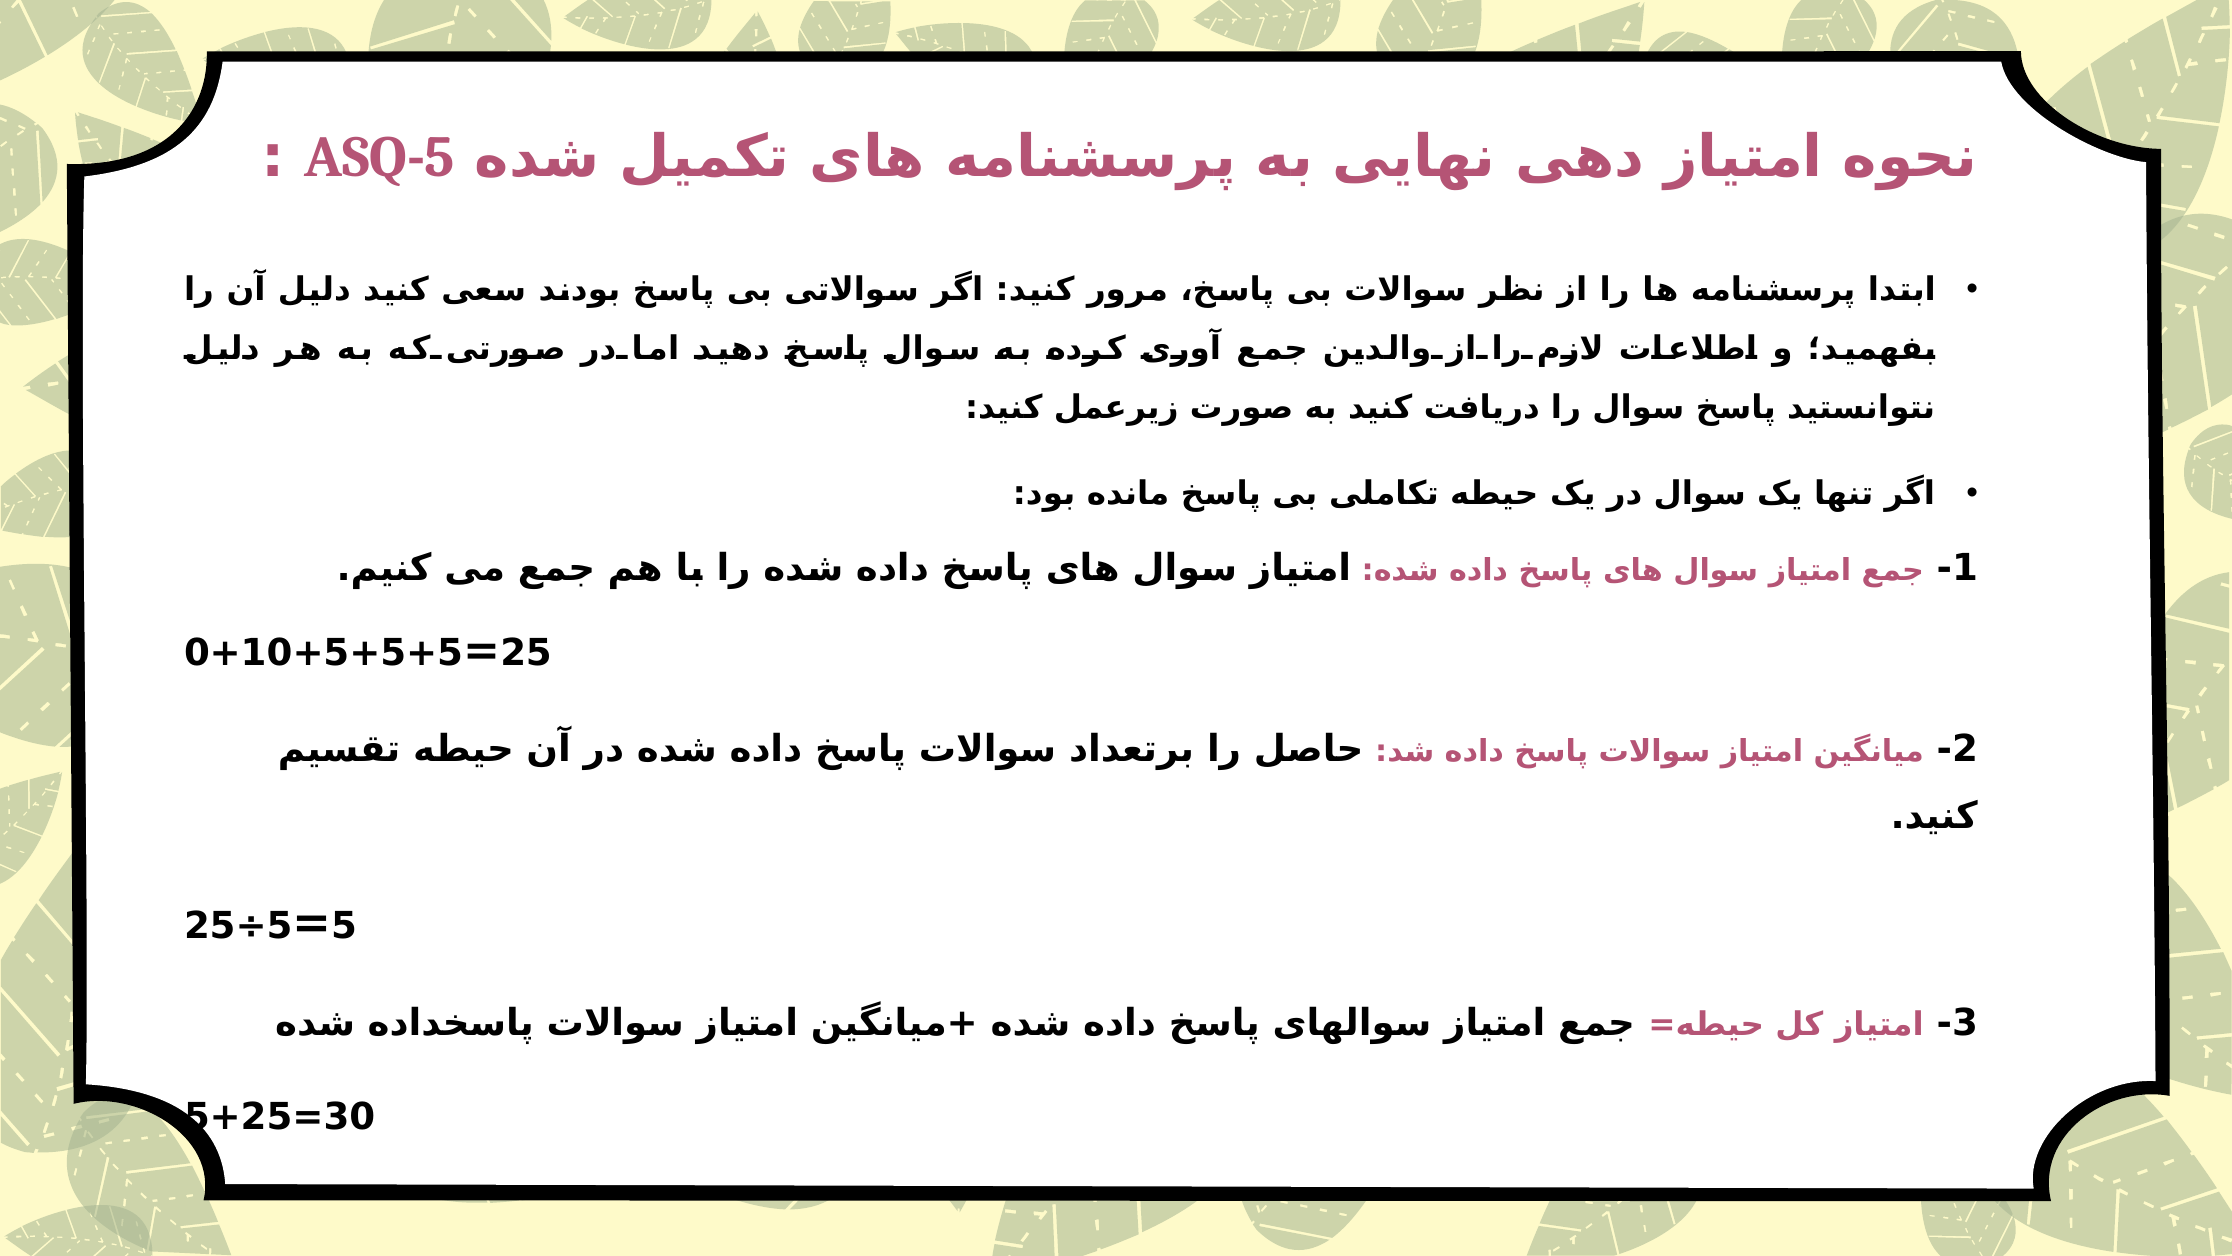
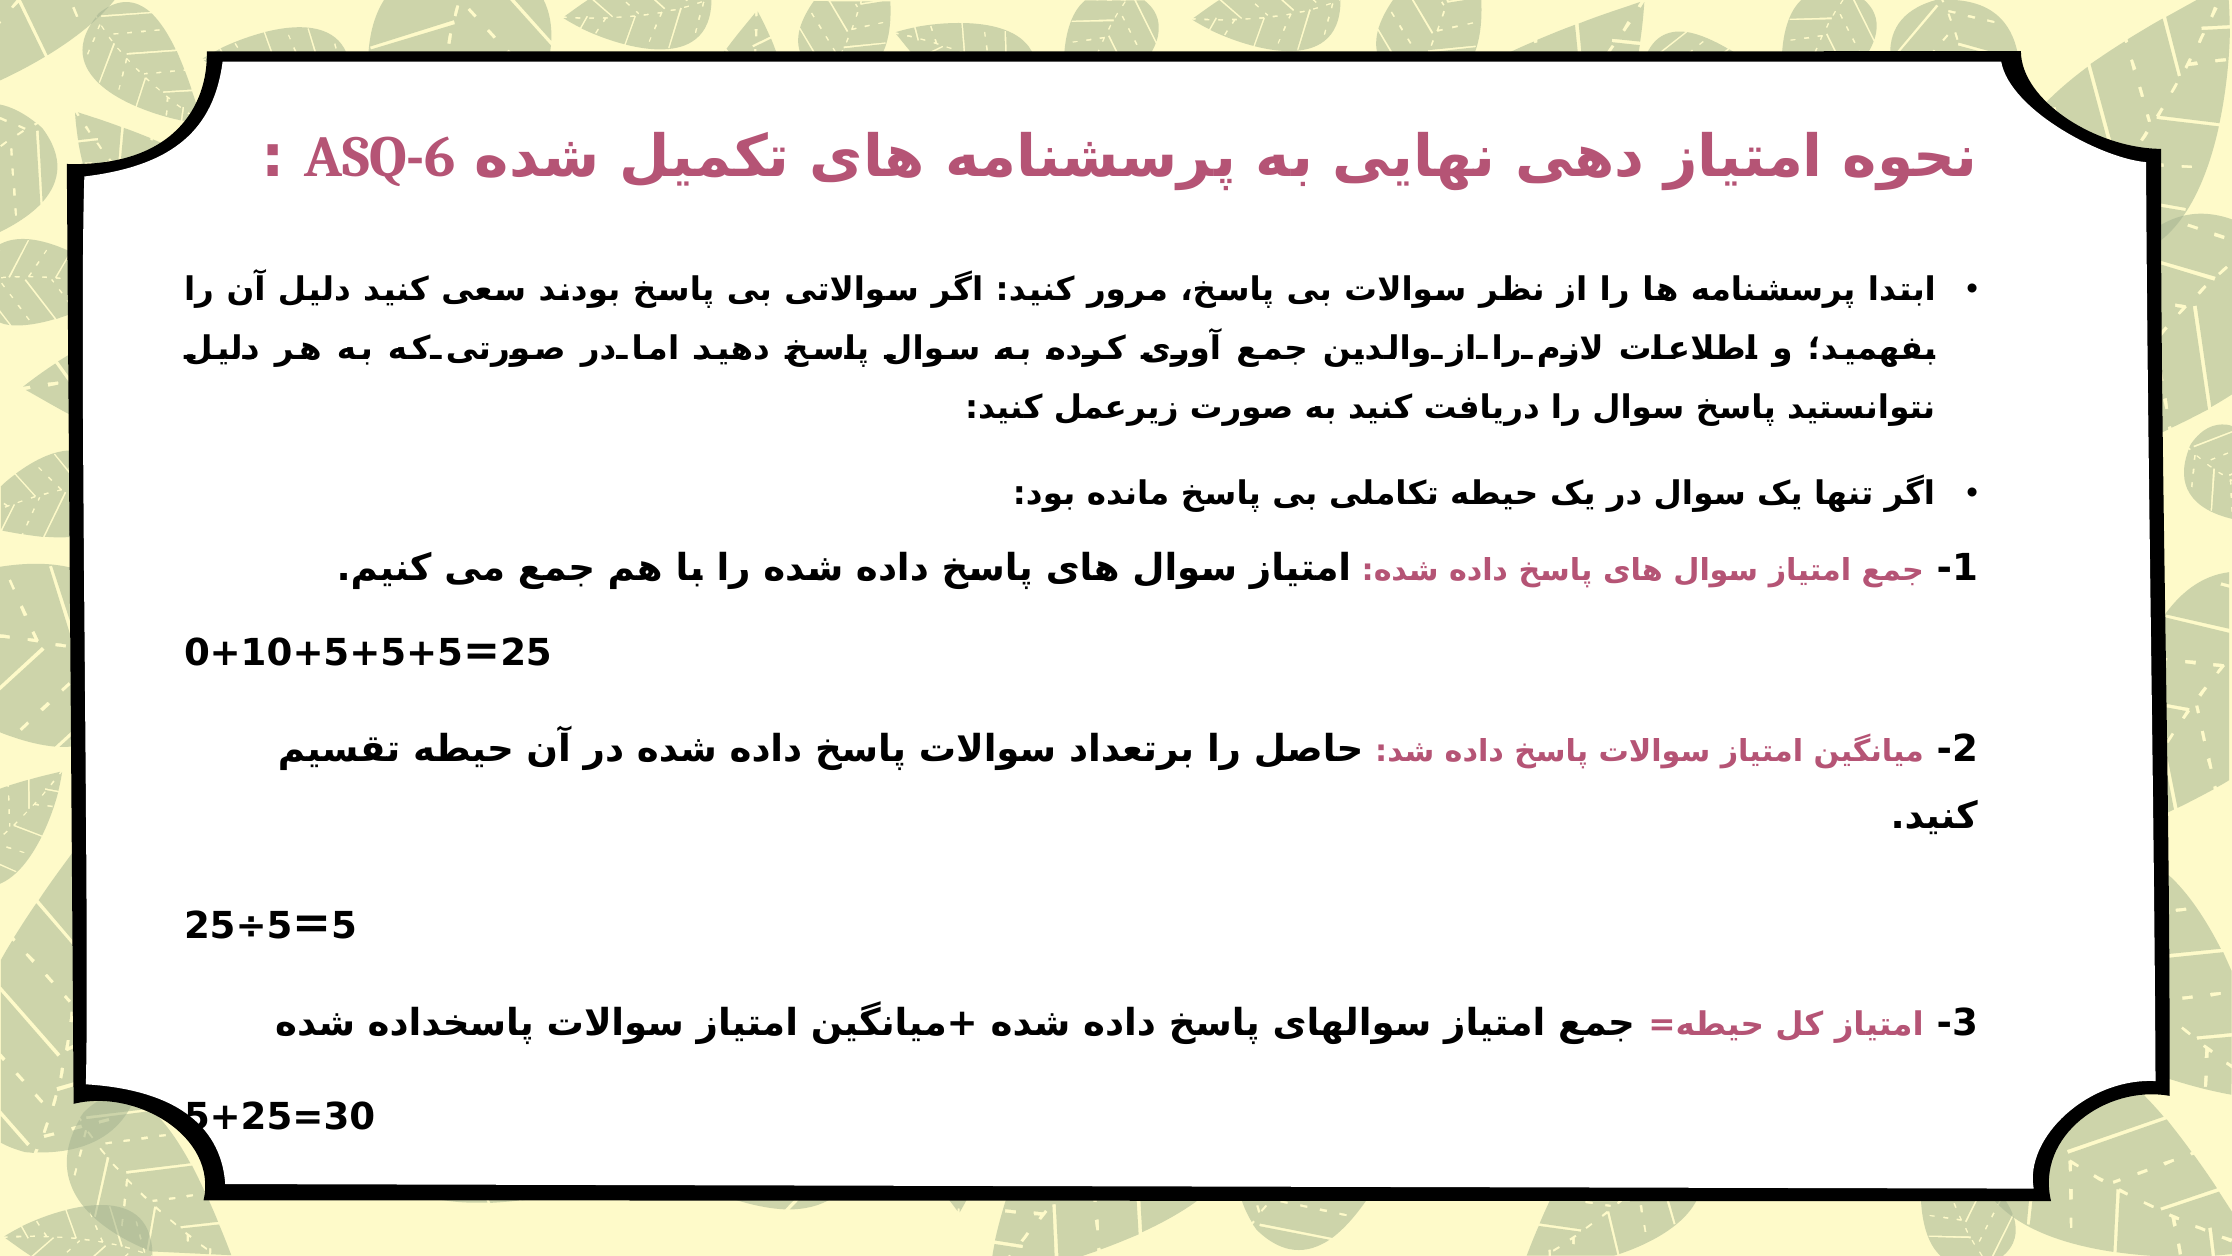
ASQ-5: ASQ-5 -> ASQ-6 (380, 158)
